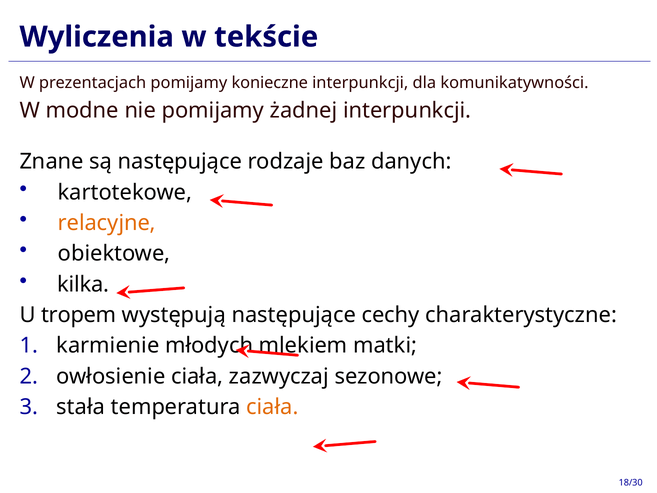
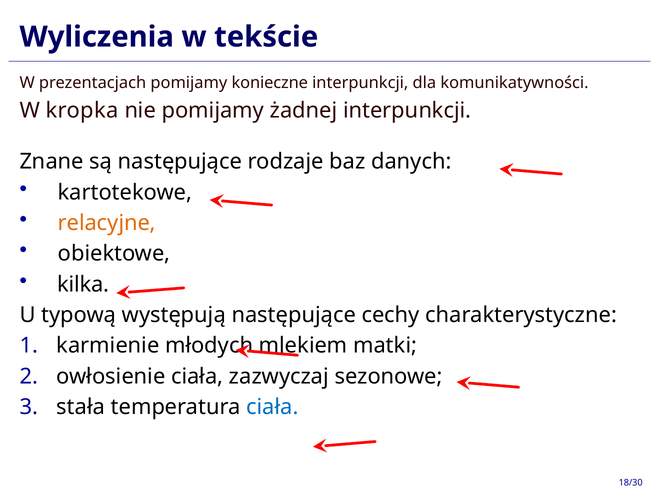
modne: modne -> kropka (82, 111)
tropem: tropem -> typową (79, 315)
ciała colour: orange -> blue (272, 407)
